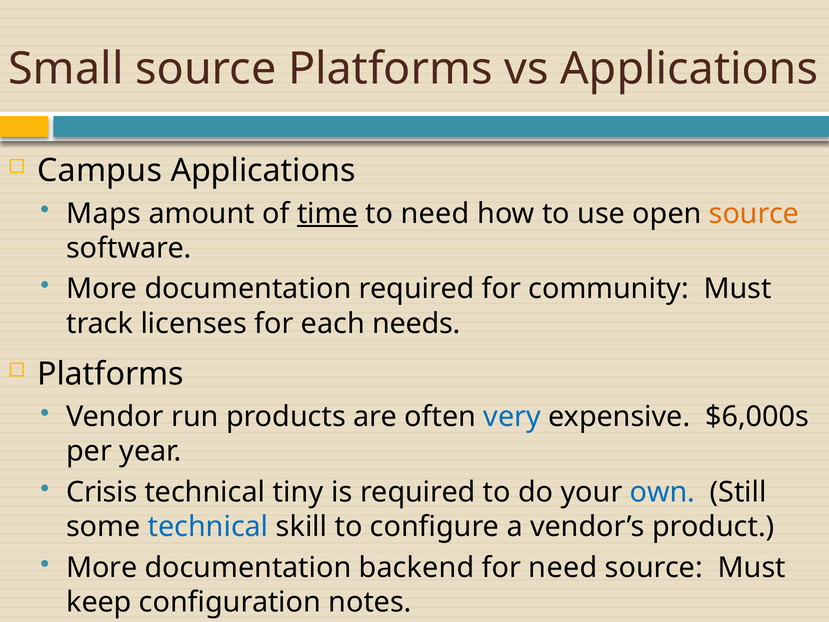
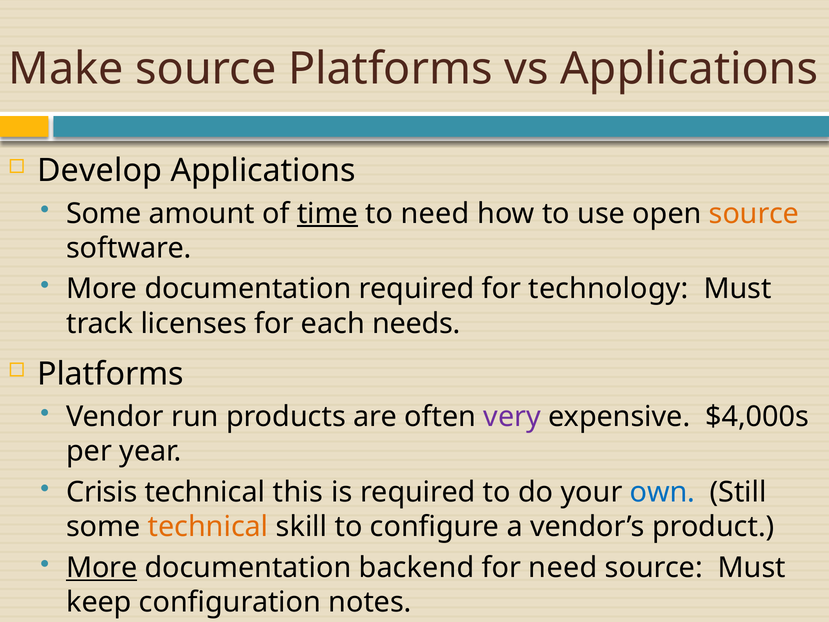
Small: Small -> Make (66, 69)
Campus: Campus -> Develop (100, 171)
Maps: Maps -> Some (104, 213)
community: community -> technology (608, 289)
very colour: blue -> purple (512, 417)
$6,000s: $6,000s -> $4,000s (757, 417)
tiny: tiny -> this (298, 492)
technical colour: blue -> orange (208, 527)
More underline: none -> present (102, 568)
